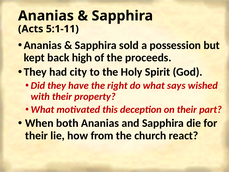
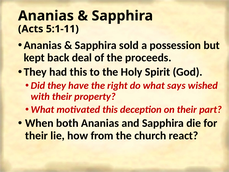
high: high -> deal (82, 58)
had city: city -> this (78, 72)
